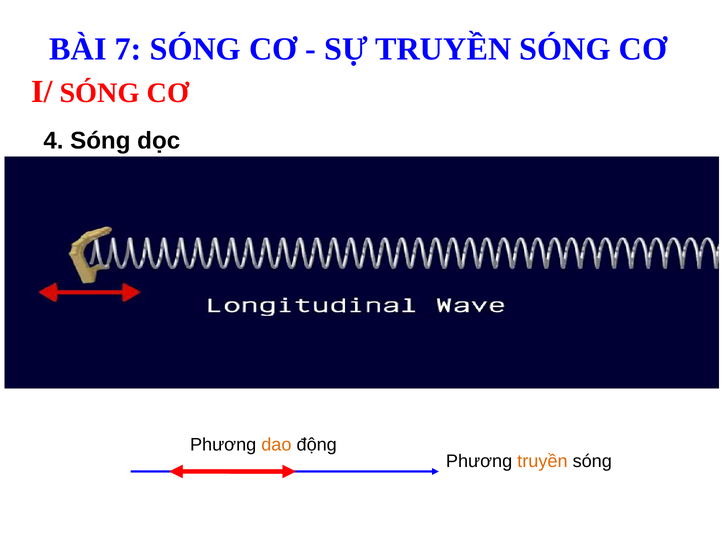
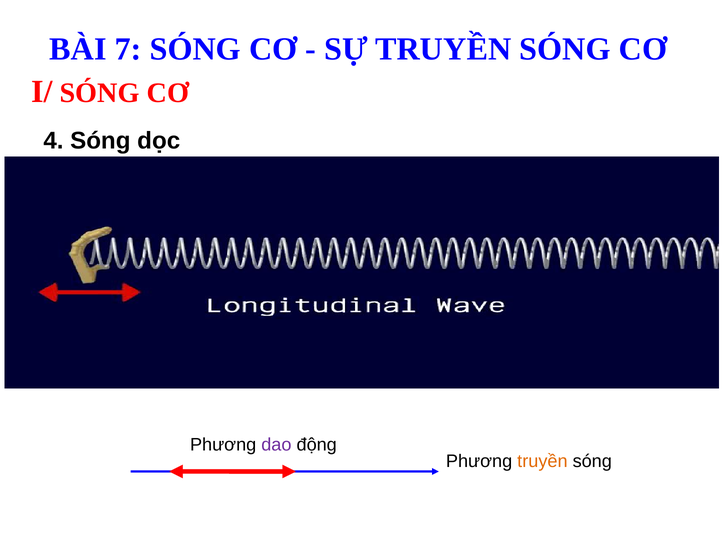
dao colour: orange -> purple (276, 445)
